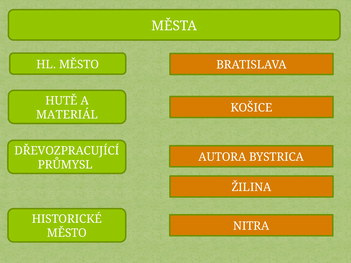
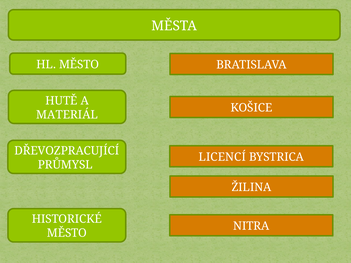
AUTORA: AUTORA -> LICENCÍ (222, 157)
